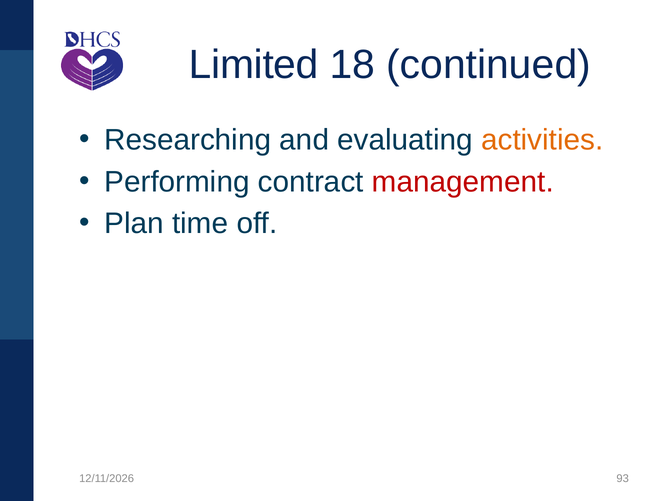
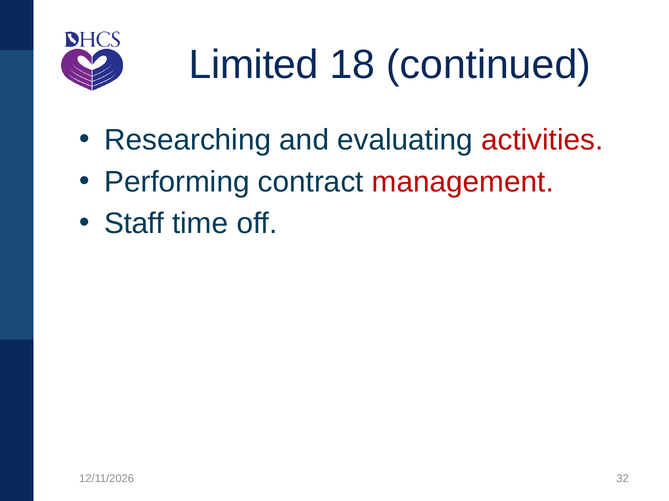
activities colour: orange -> red (542, 140)
Plan: Plan -> Staff (134, 224)
93: 93 -> 32 (623, 479)
